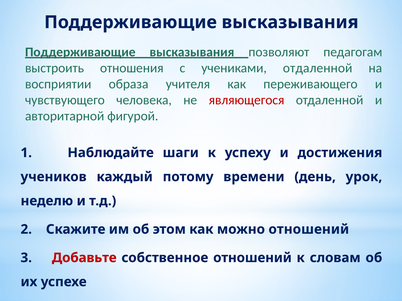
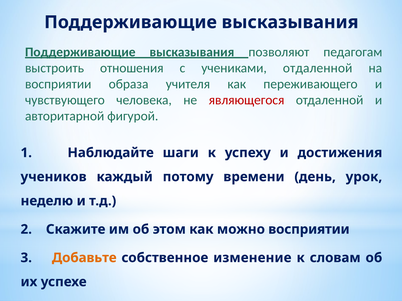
можно отношений: отношений -> восприятии (309, 230)
Добавьте colour: red -> orange (84, 258)
собственное отношений: отношений -> изменение (252, 258)
